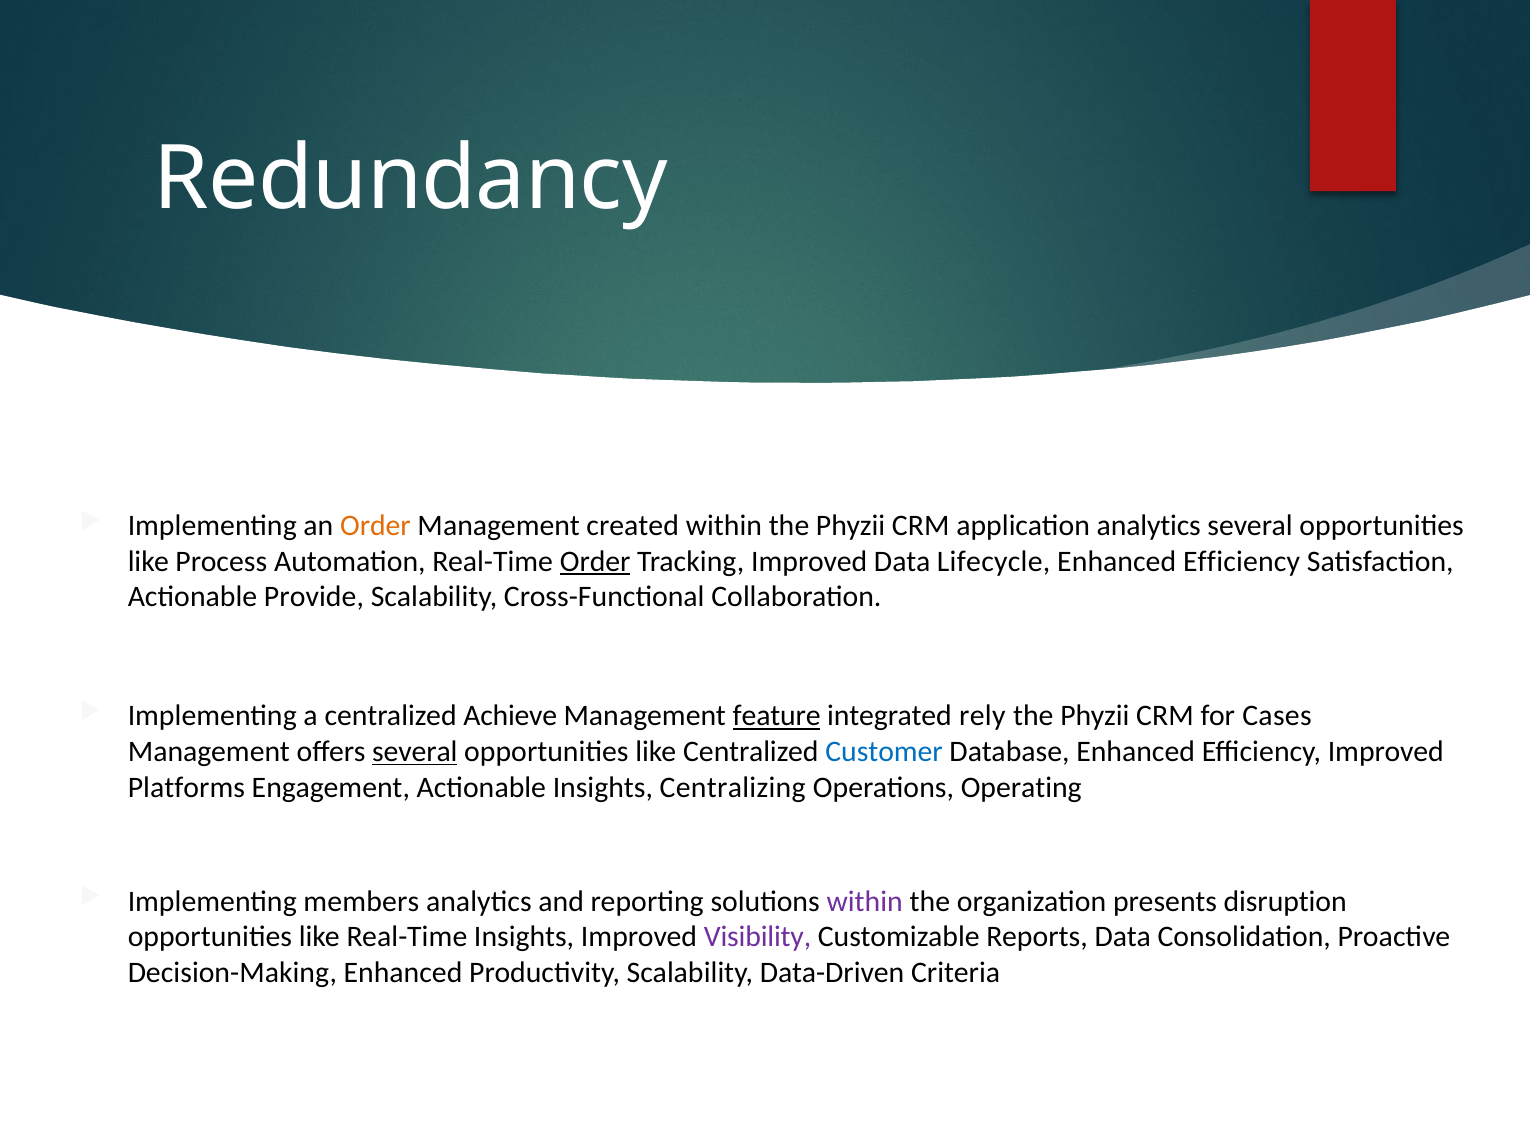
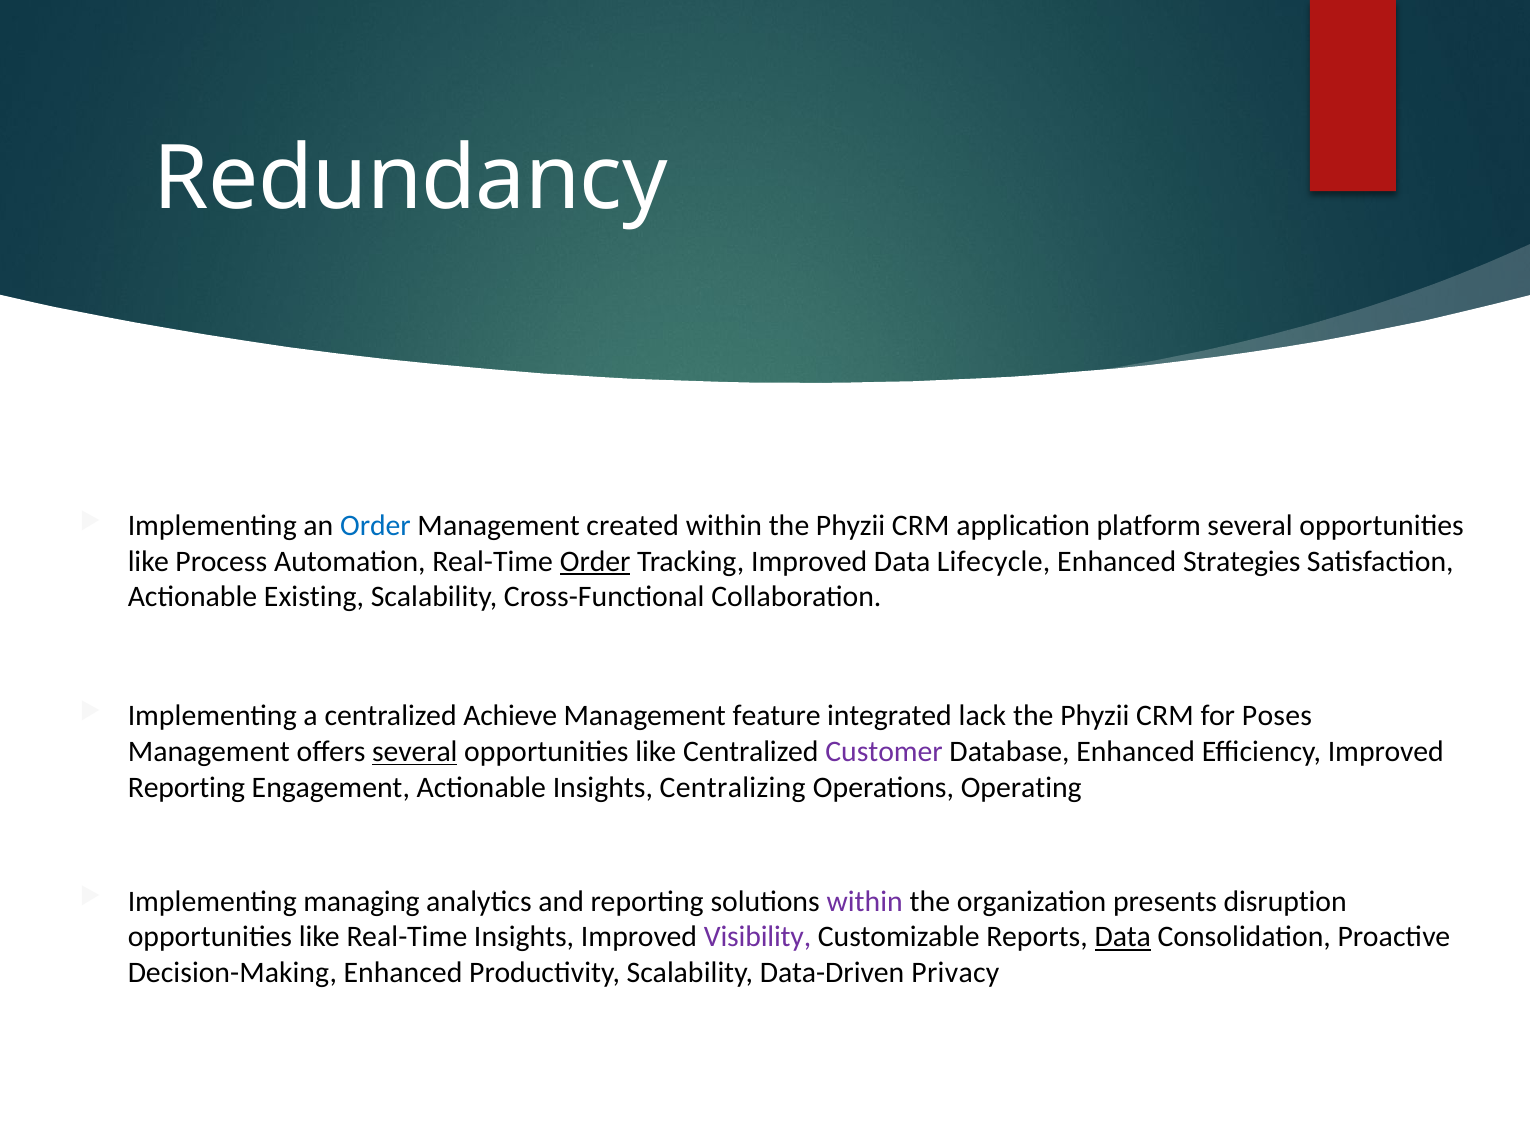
Order colour: orange -> blue (375, 526)
application analytics: analytics -> platform (1149, 526)
Efficiency: Efficiency -> Strategies (1242, 562)
Provide: Provide -> Existing (314, 597)
feature underline: present -> none (777, 716)
rely: rely -> lack (982, 716)
Cases: Cases -> Poses (1277, 716)
Customer colour: blue -> purple (884, 752)
Platforms: Platforms -> Reporting (187, 788)
members: members -> managing (362, 902)
Data underline: none -> present (1123, 937)
Criteria: Criteria -> Privacy (955, 973)
